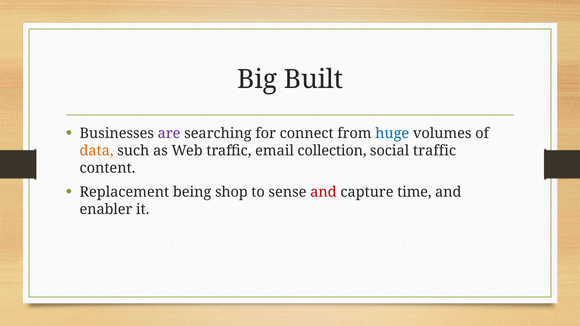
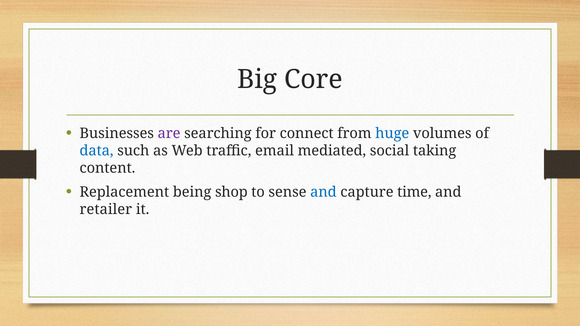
Built: Built -> Core (313, 80)
data colour: orange -> blue (97, 151)
collection: collection -> mediated (332, 151)
social traffic: traffic -> taking (435, 151)
and colour: red -> blue (323, 192)
enabler: enabler -> retailer (106, 210)
